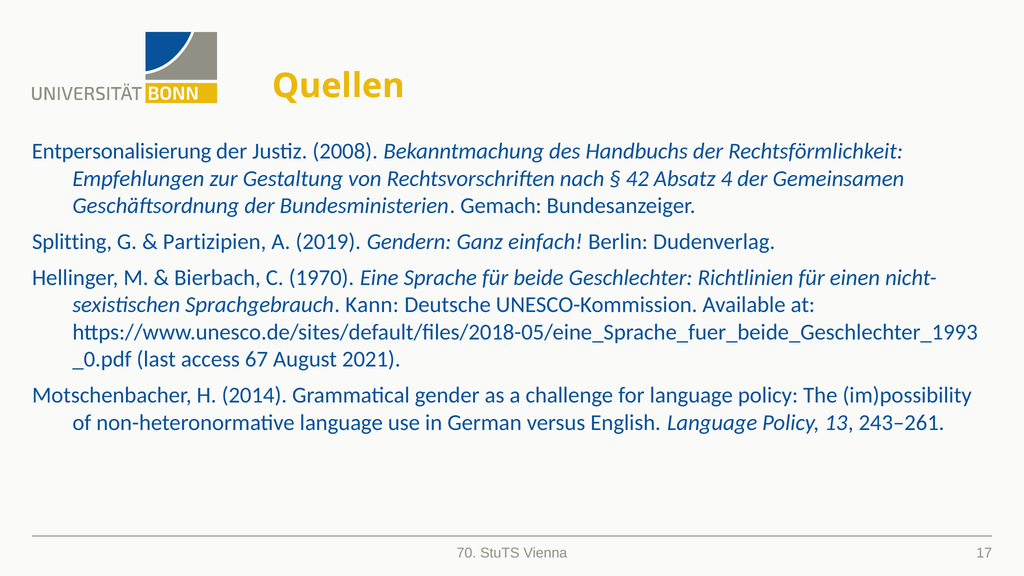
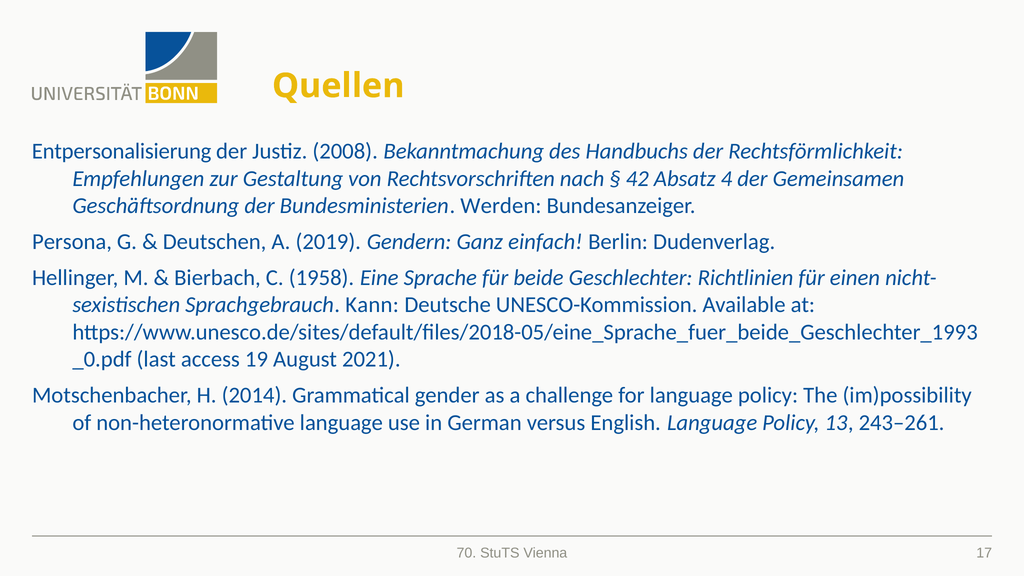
Gemach: Gemach -> Werden (501, 206)
Splitting: Splitting -> Persona (72, 242)
Partizipien: Partizipien -> Deutschen (215, 242)
1970: 1970 -> 1958 (322, 278)
67: 67 -> 19 (257, 359)
